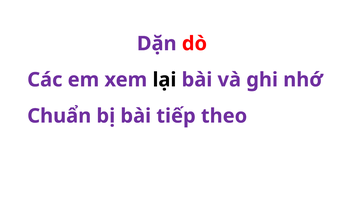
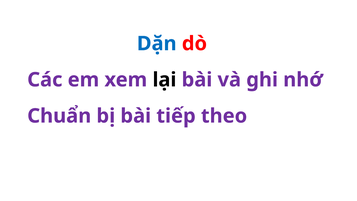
Dặn colour: purple -> blue (157, 44)
